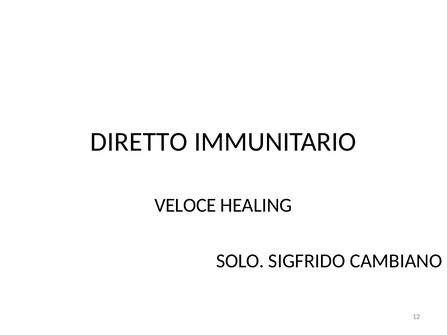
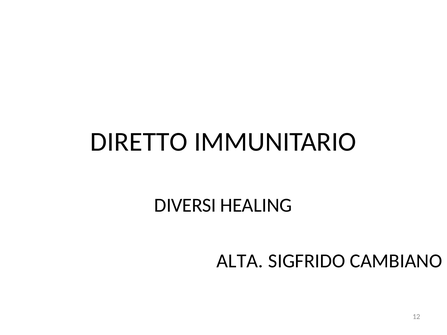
VELOCE: VELOCE -> DIVERSI (185, 206)
SOLO: SOLO -> ALTA (240, 261)
